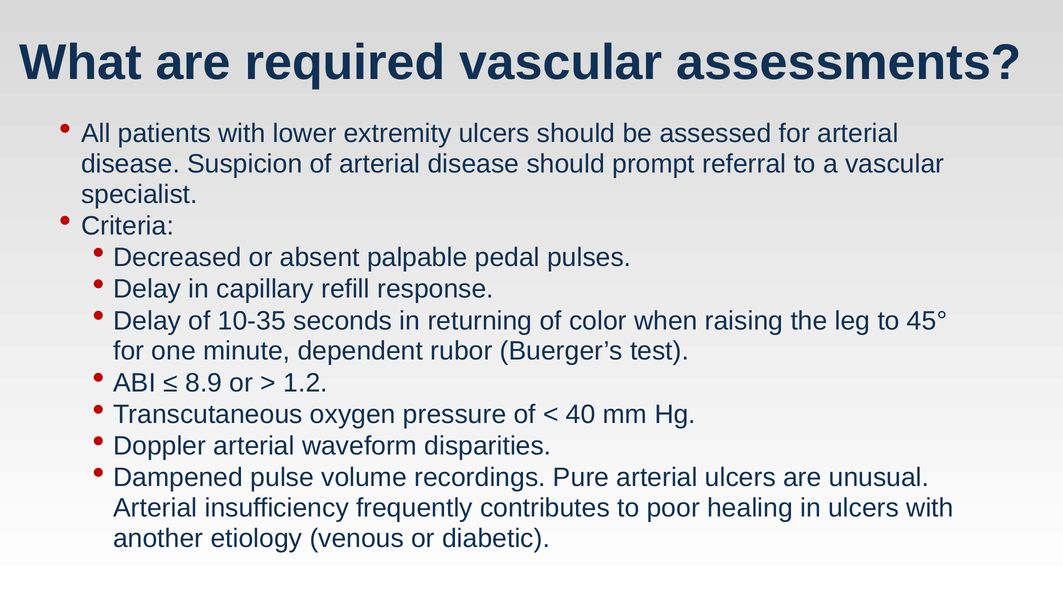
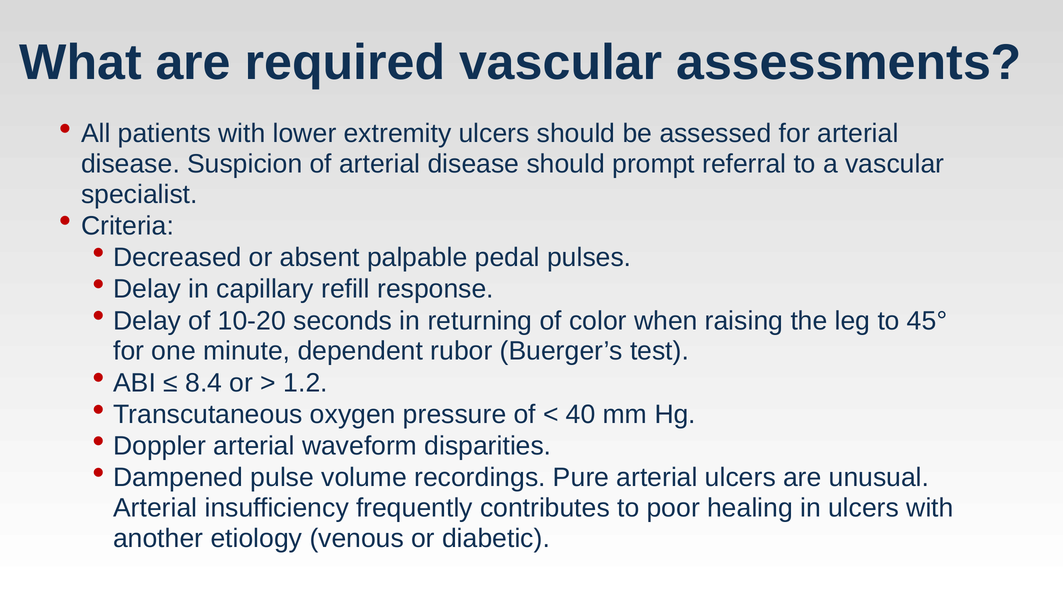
10-35: 10-35 -> 10-20 (252, 321)
8.9: 8.9 -> 8.4 (204, 383)
